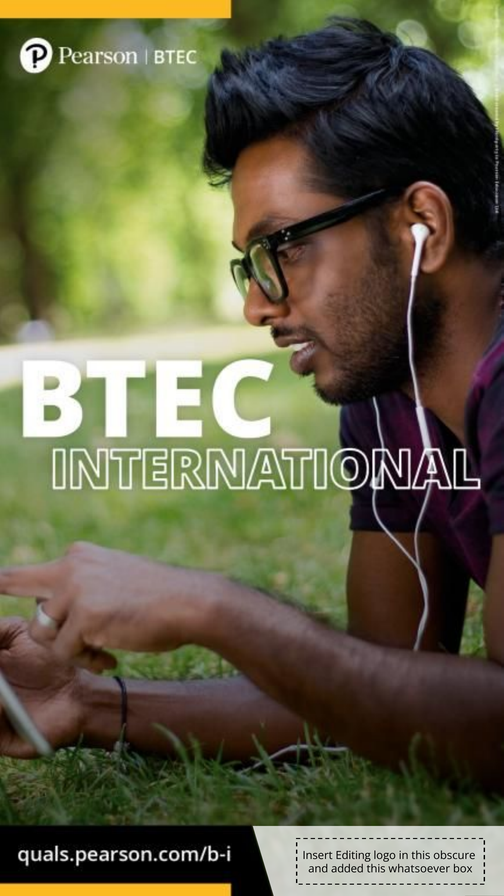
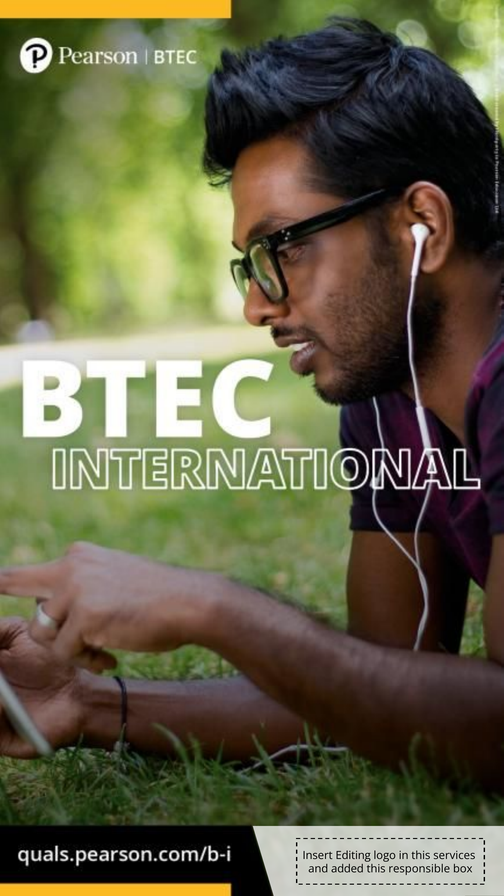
obscure: obscure -> services (454, 855)
whatsoever: whatsoever -> responsible (419, 869)
